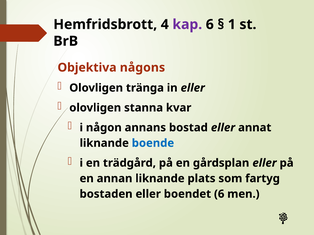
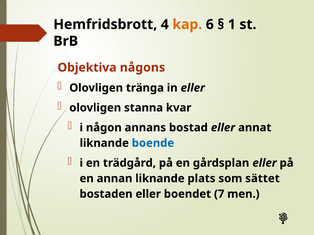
kap colour: purple -> orange (187, 24)
fartyg: fartyg -> sättet (262, 179)
boendet 6: 6 -> 7 (219, 194)
